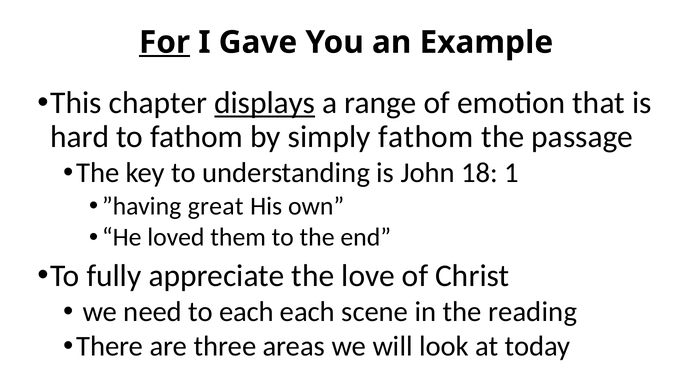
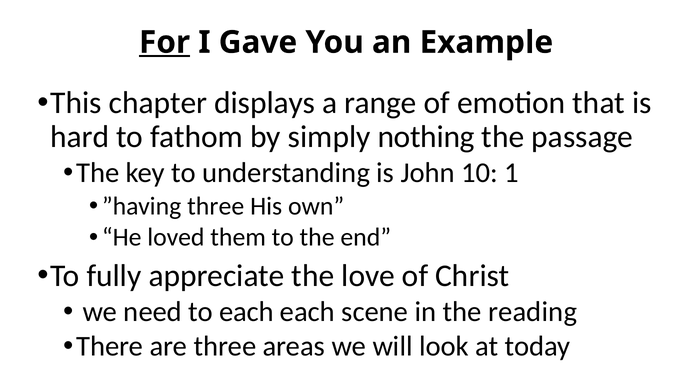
displays underline: present -> none (265, 103)
simply fathom: fathom -> nothing (426, 137)
18: 18 -> 10 (480, 173)
”having great: great -> three (216, 206)
